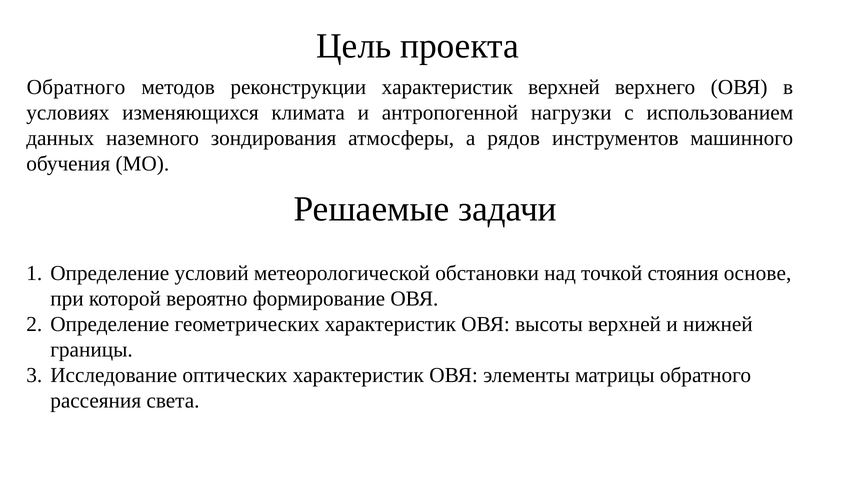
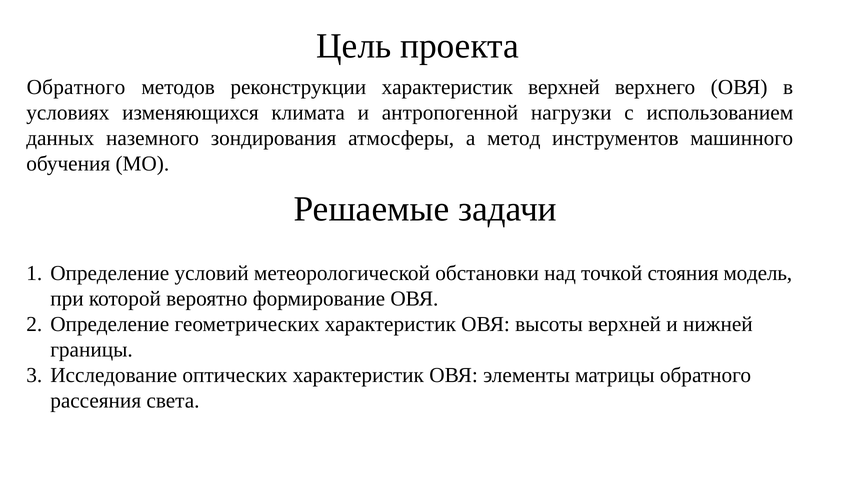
рядов: рядов -> метод (514, 138)
основе: основе -> модель (758, 273)
